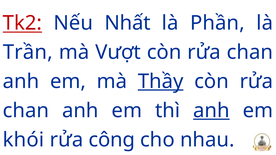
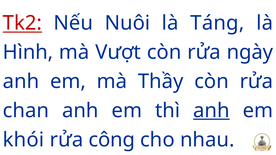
Nhất: Nhất -> Nuôi (127, 23)
Phần: Phần -> Táng (217, 23)
Trần: Trần -> Hình (28, 52)
chan: chan -> ngày (250, 52)
Thầy underline: present -> none (161, 81)
